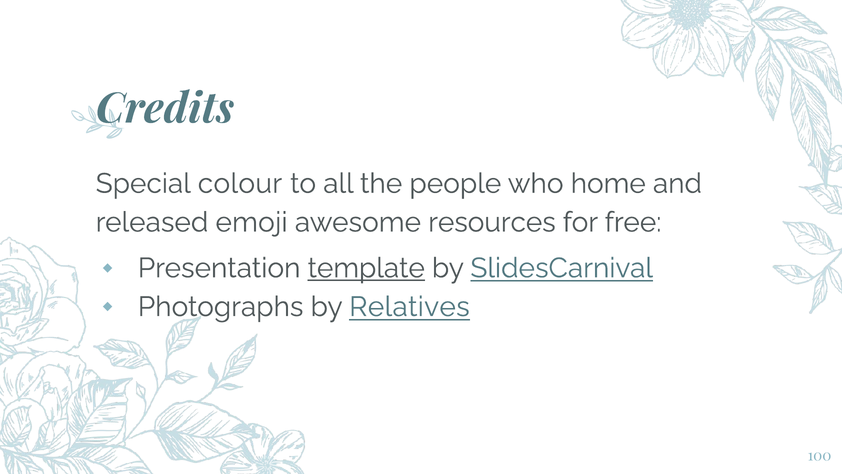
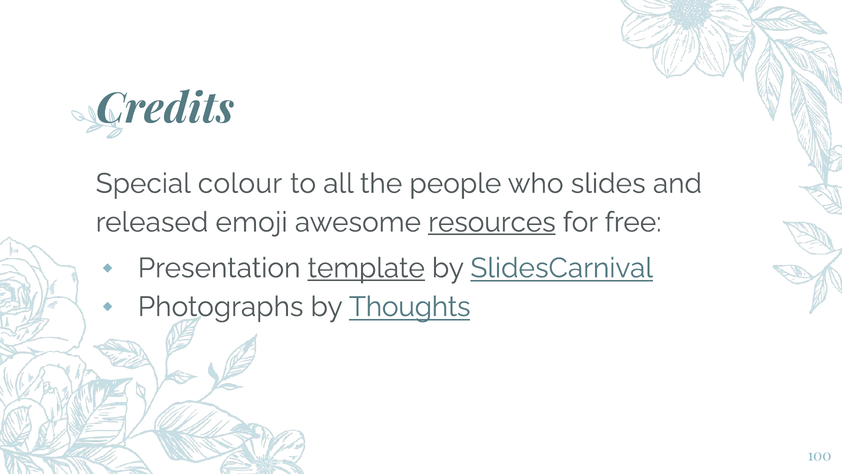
home: home -> slides (608, 183)
resources underline: none -> present (492, 222)
Relatives: Relatives -> Thoughts (410, 307)
